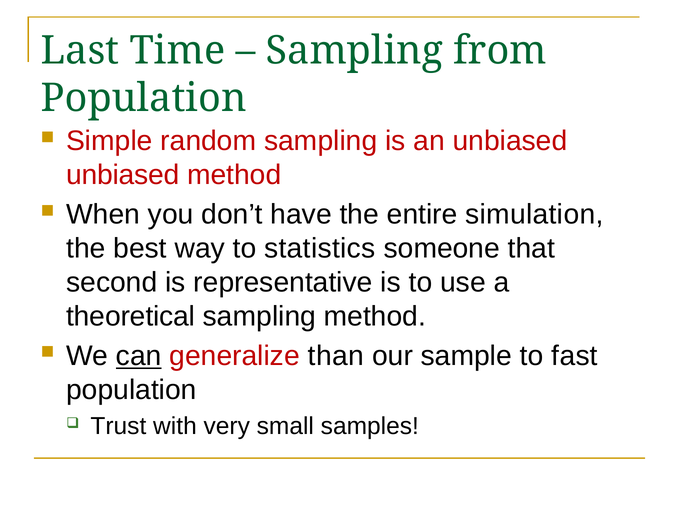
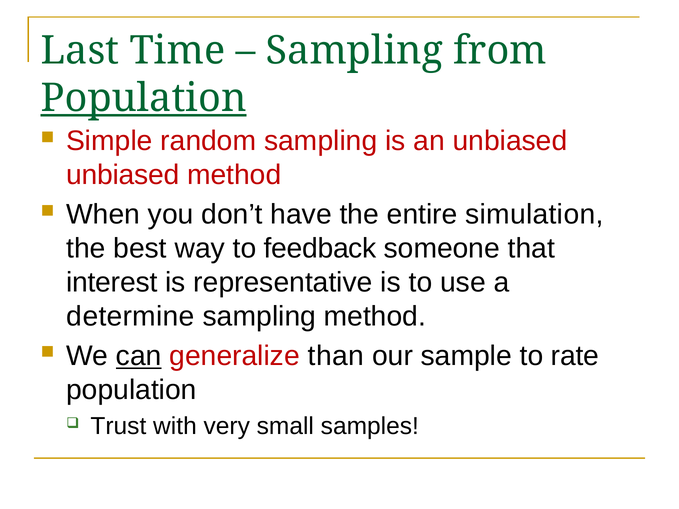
Population underline: none -> present (144, 98)
statistics: statistics -> feedback (320, 249)
second: second -> interest (112, 283)
theoretical: theoretical -> determine (130, 317)
fast: fast -> rate (575, 356)
